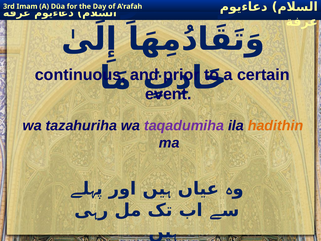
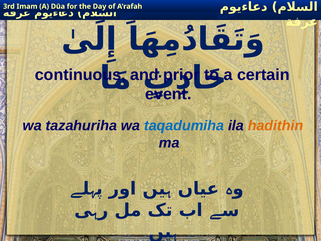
taqadumiha colour: purple -> blue (184, 126)
